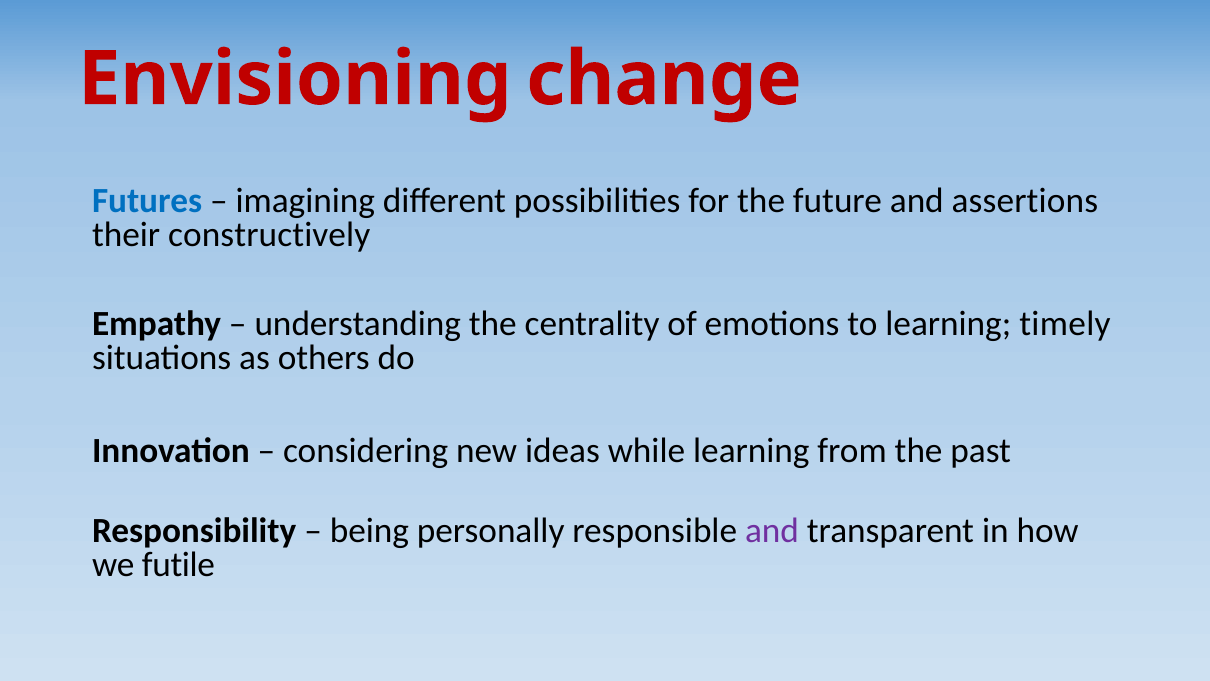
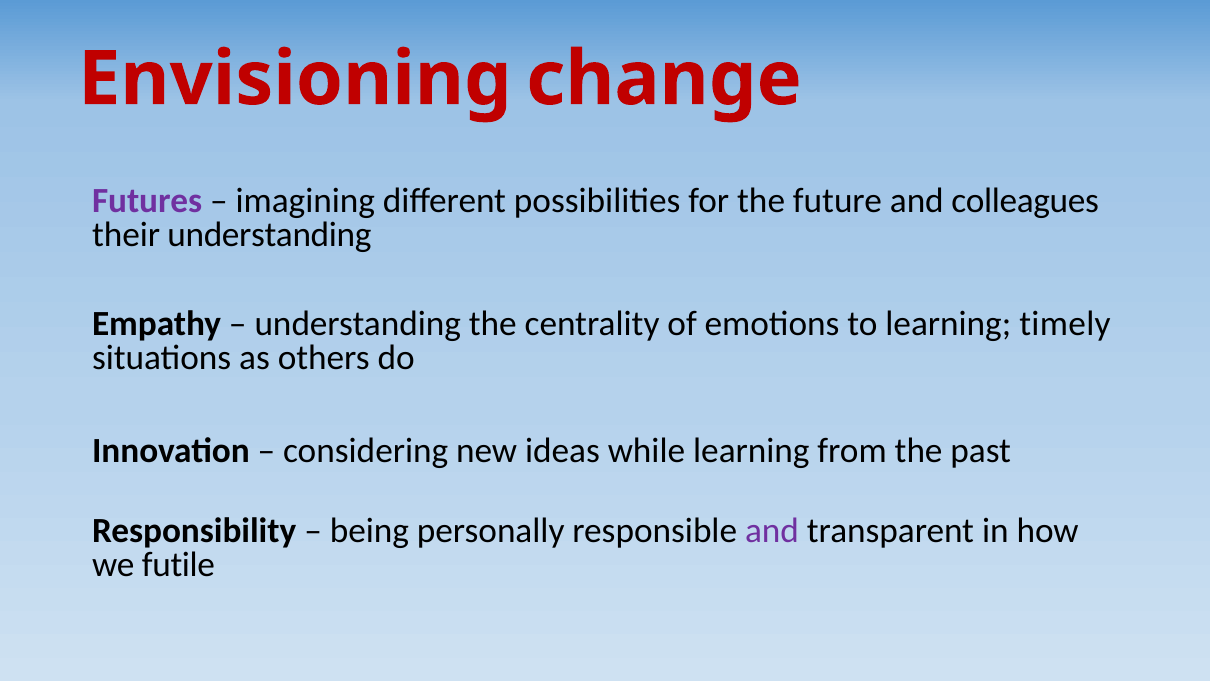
Futures colour: blue -> purple (147, 201)
assertions: assertions -> colleagues (1025, 201)
their constructively: constructively -> understanding (269, 235)
